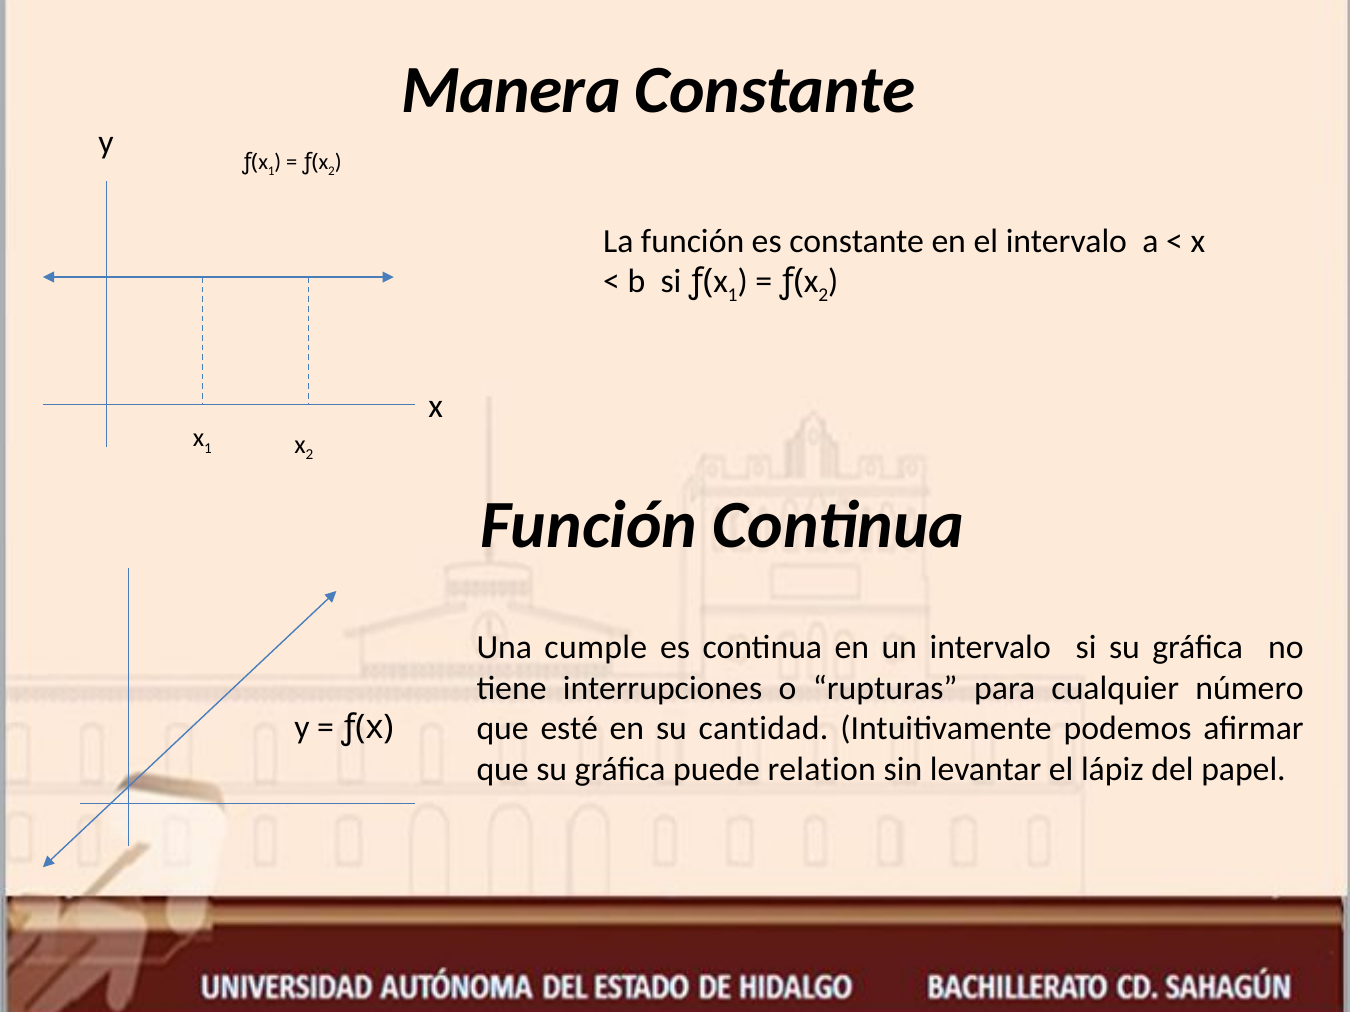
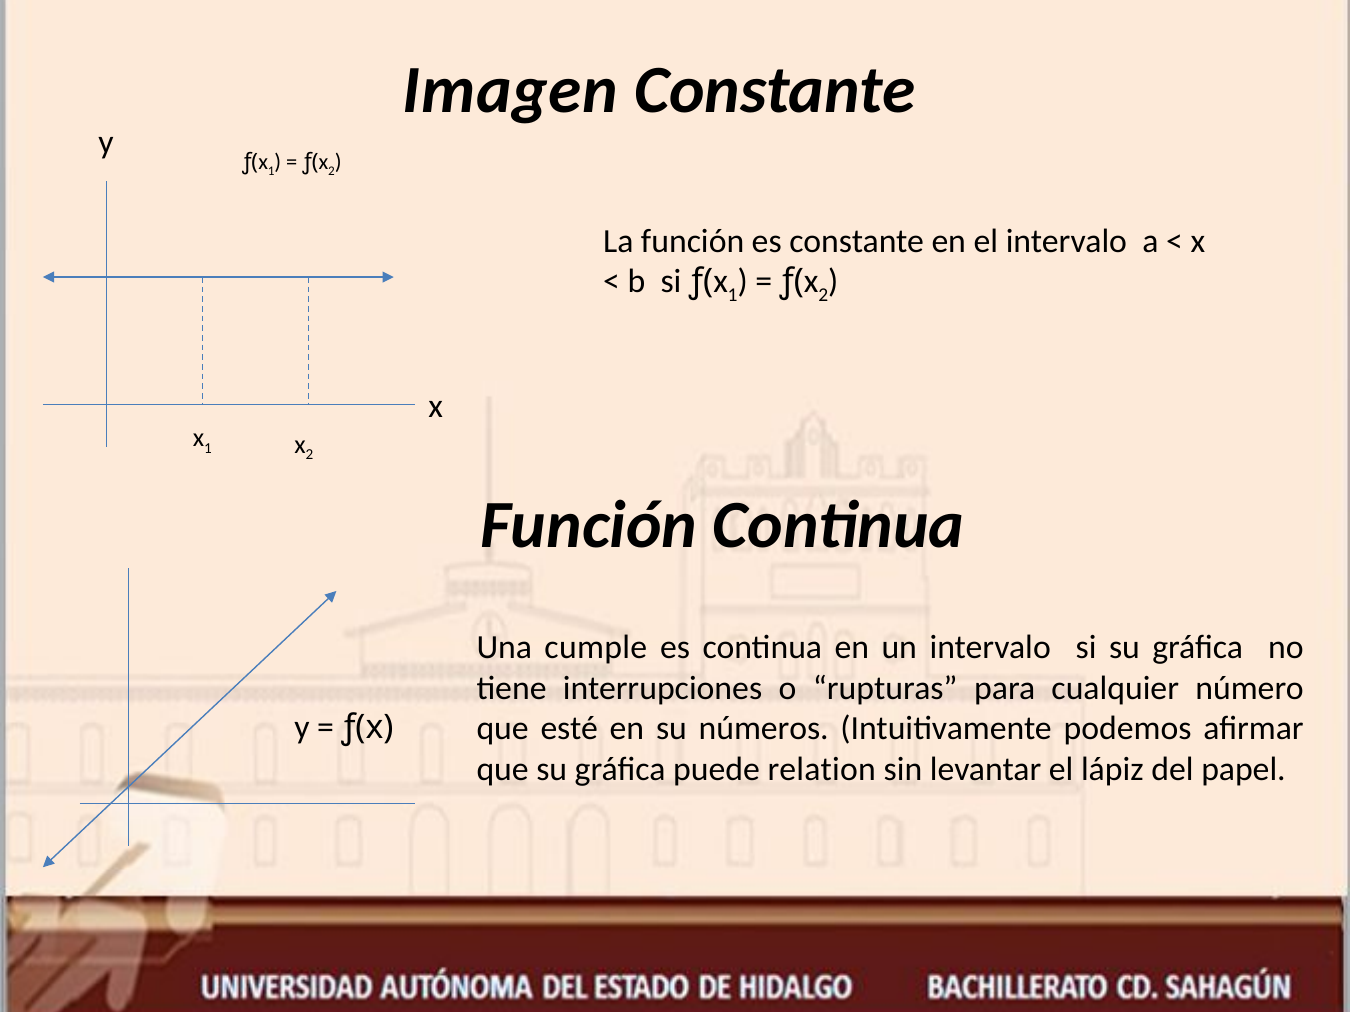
Manera: Manera -> Imagen (510, 90)
cantidad: cantidad -> números (764, 729)
